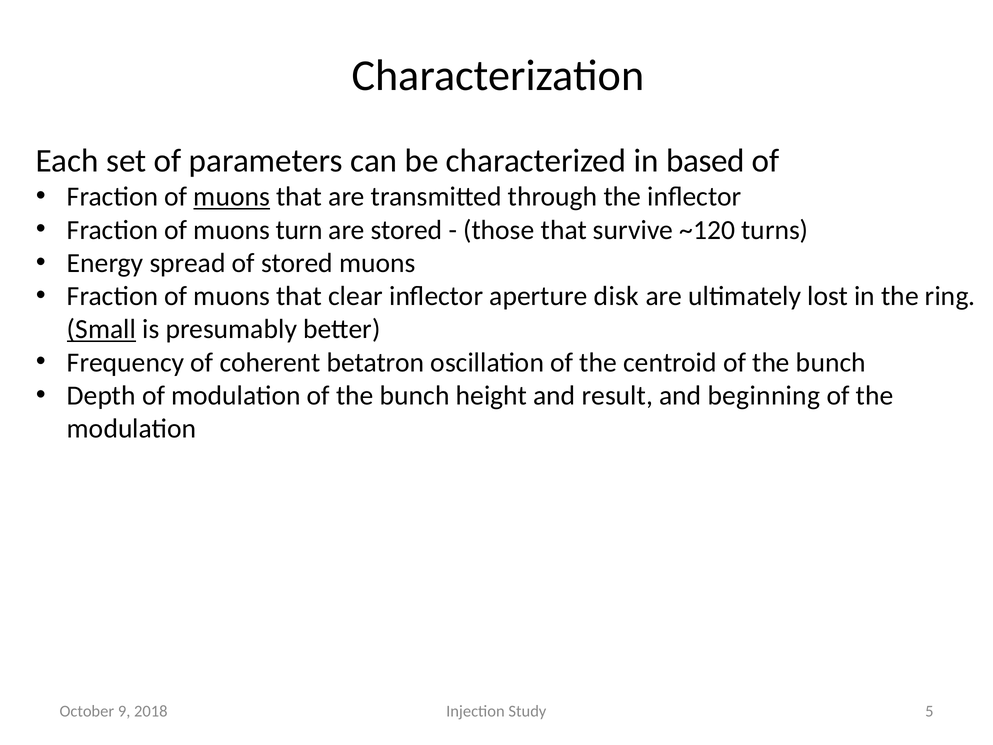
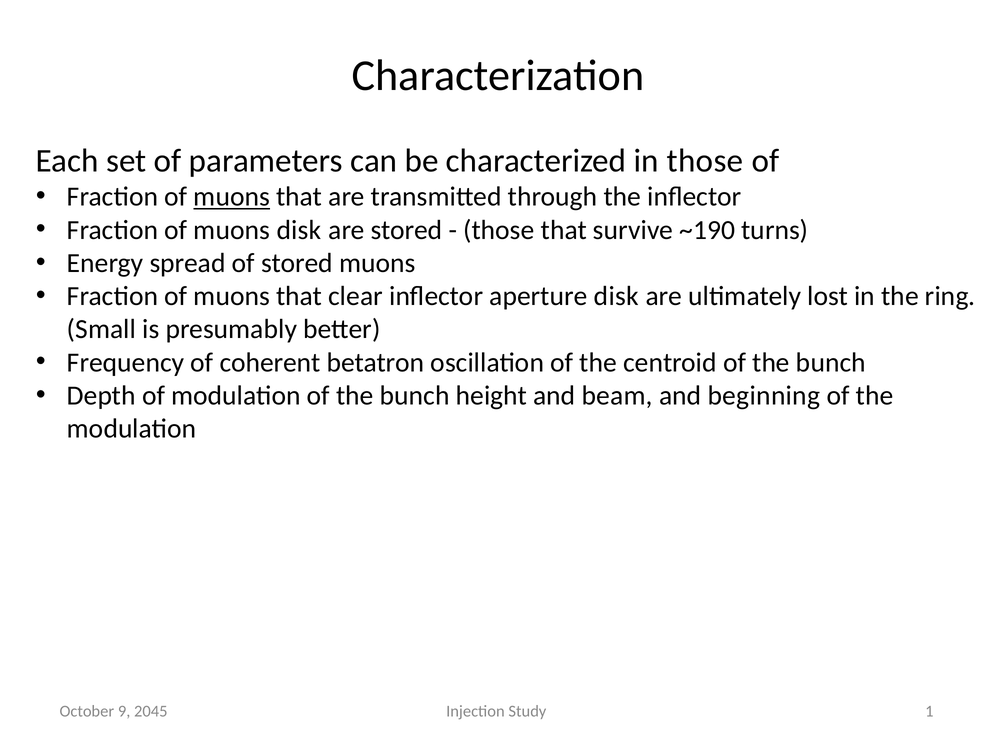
in based: based -> those (705, 161)
muons turn: turn -> disk (299, 230)
~120: ~120 -> ~190 (707, 230)
Small underline: present -> none (101, 329)
result: result -> beam (617, 395)
5: 5 -> 1 (929, 711)
2018: 2018 -> 2045 (151, 711)
